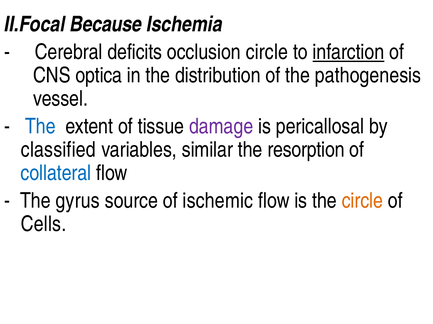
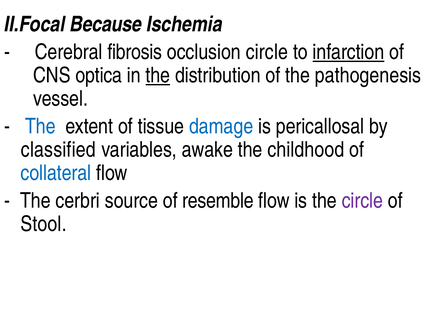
deficits: deficits -> fibrosis (135, 52)
the underline: none -> present (158, 76)
damage colour: purple -> blue (221, 127)
similar: similar -> awake (207, 150)
resorption: resorption -> childhood (306, 150)
gyrus: gyrus -> cerbri (78, 201)
ischemic: ischemic -> resemble (218, 201)
circle colour: orange -> purple (362, 201)
Cells: Cells -> Stool (44, 225)
